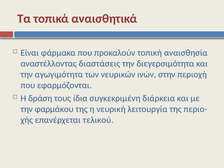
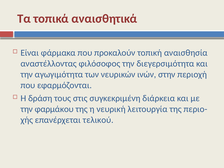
διαστάσεις: διαστάσεις -> φιλόσοφος (99, 64)
ίδια: ίδια -> στις (80, 98)
